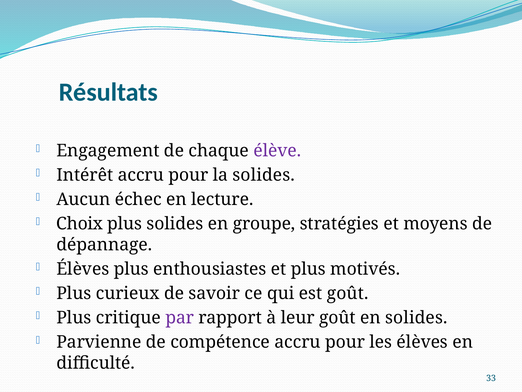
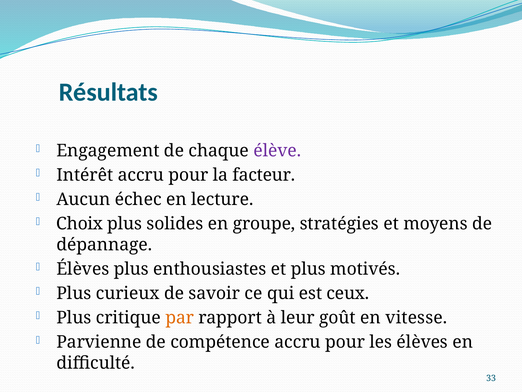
la solides: solides -> facteur (264, 175)
est goût: goût -> ceux (348, 293)
par colour: purple -> orange (180, 317)
en solides: solides -> vitesse (416, 317)
